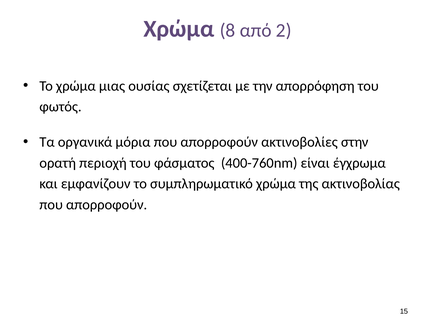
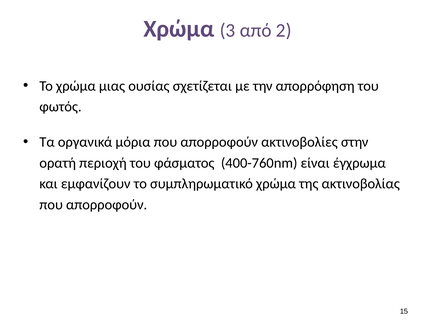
8: 8 -> 3 (228, 30)
